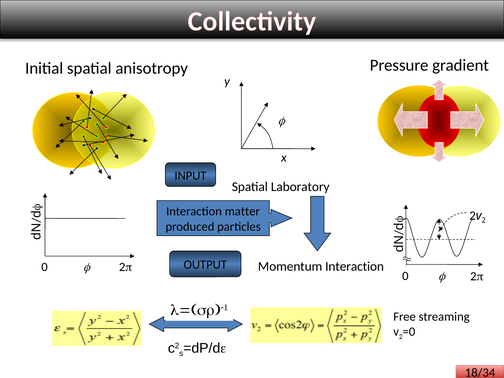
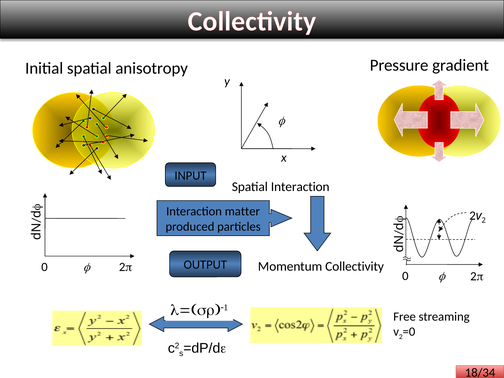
Spatial Laboratory: Laboratory -> Interaction (300, 187)
Momentum Interaction: Interaction -> Collectivity (355, 267)
